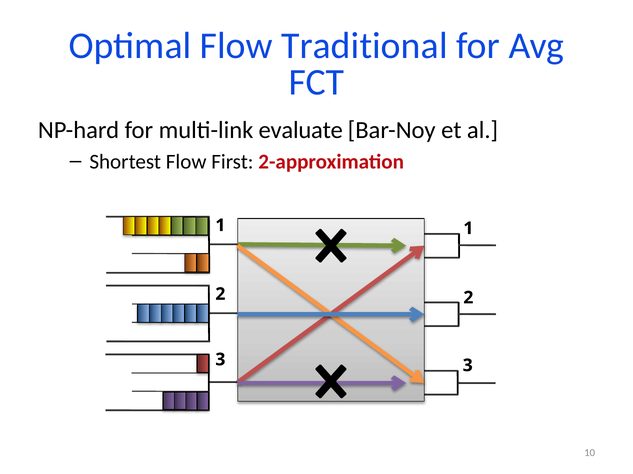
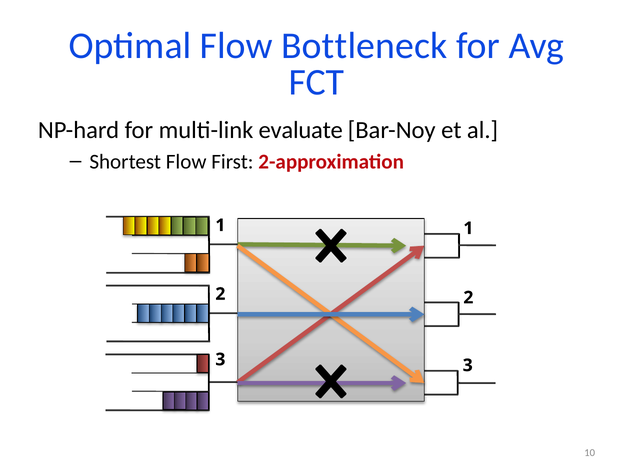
Traditional: Traditional -> Bottleneck (364, 46)
